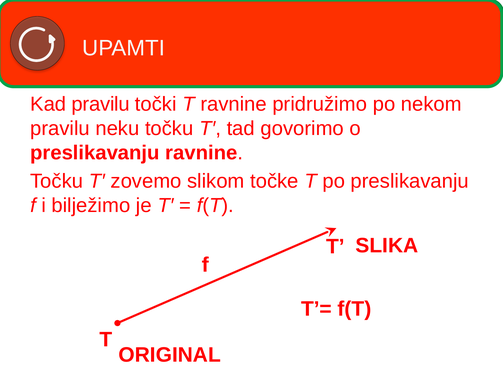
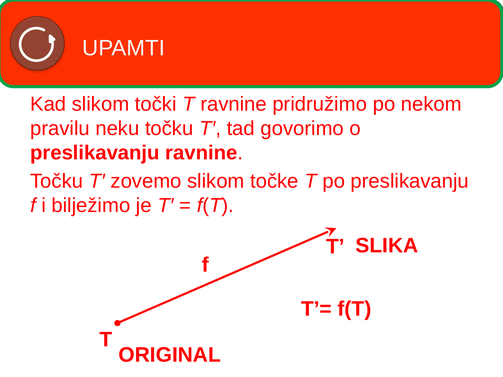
Kad pravilu: pravilu -> slikom (101, 104)
